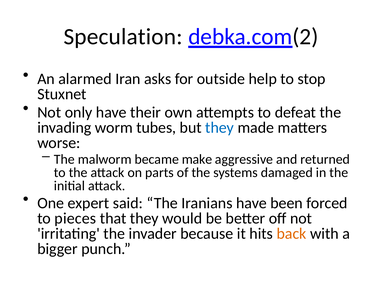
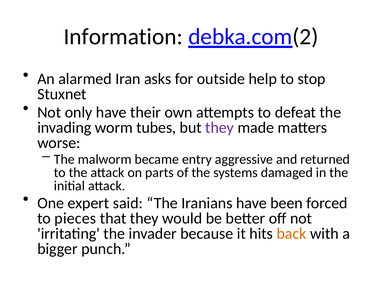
Speculation: Speculation -> Information (123, 37)
they colour: blue -> purple (220, 127)
make: make -> entry (197, 159)
